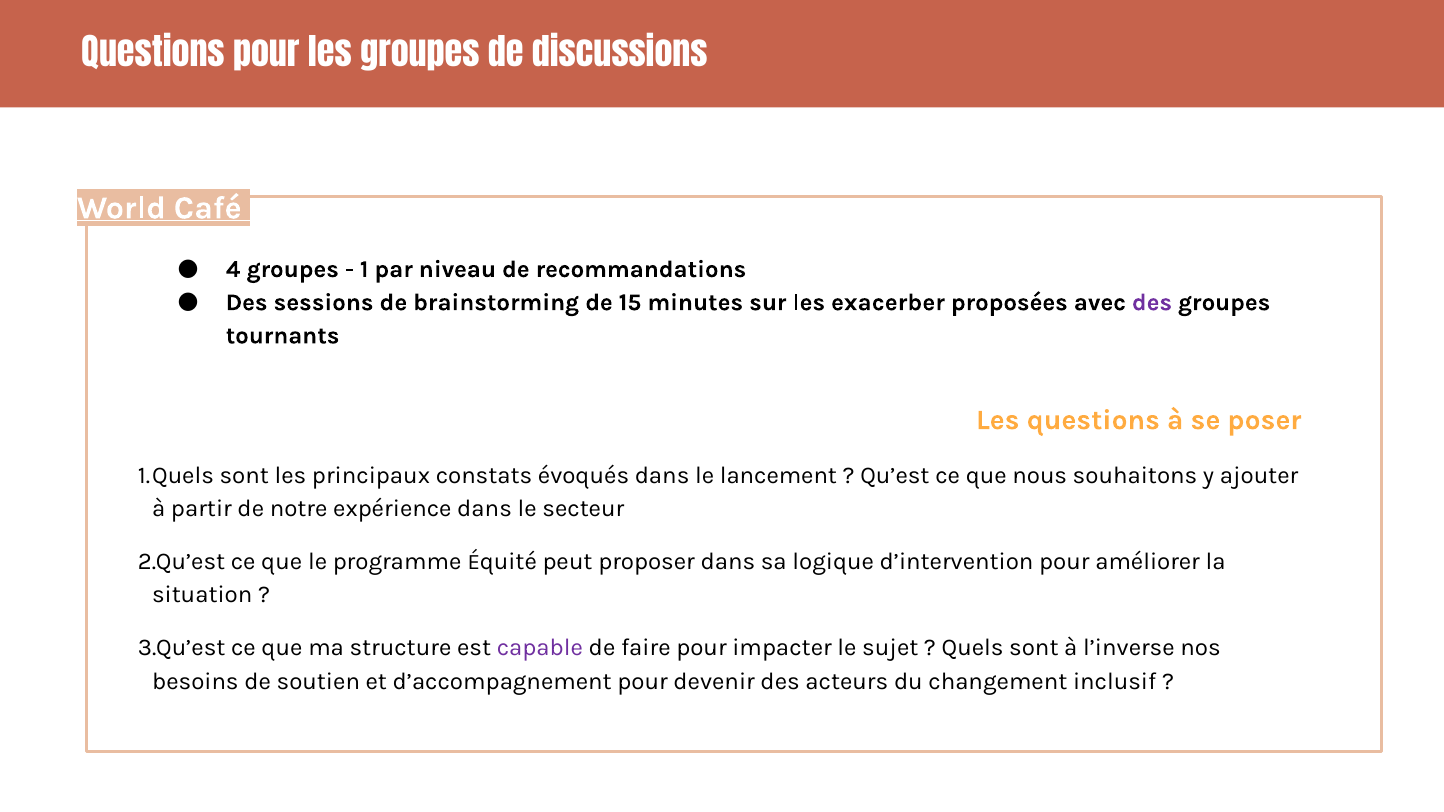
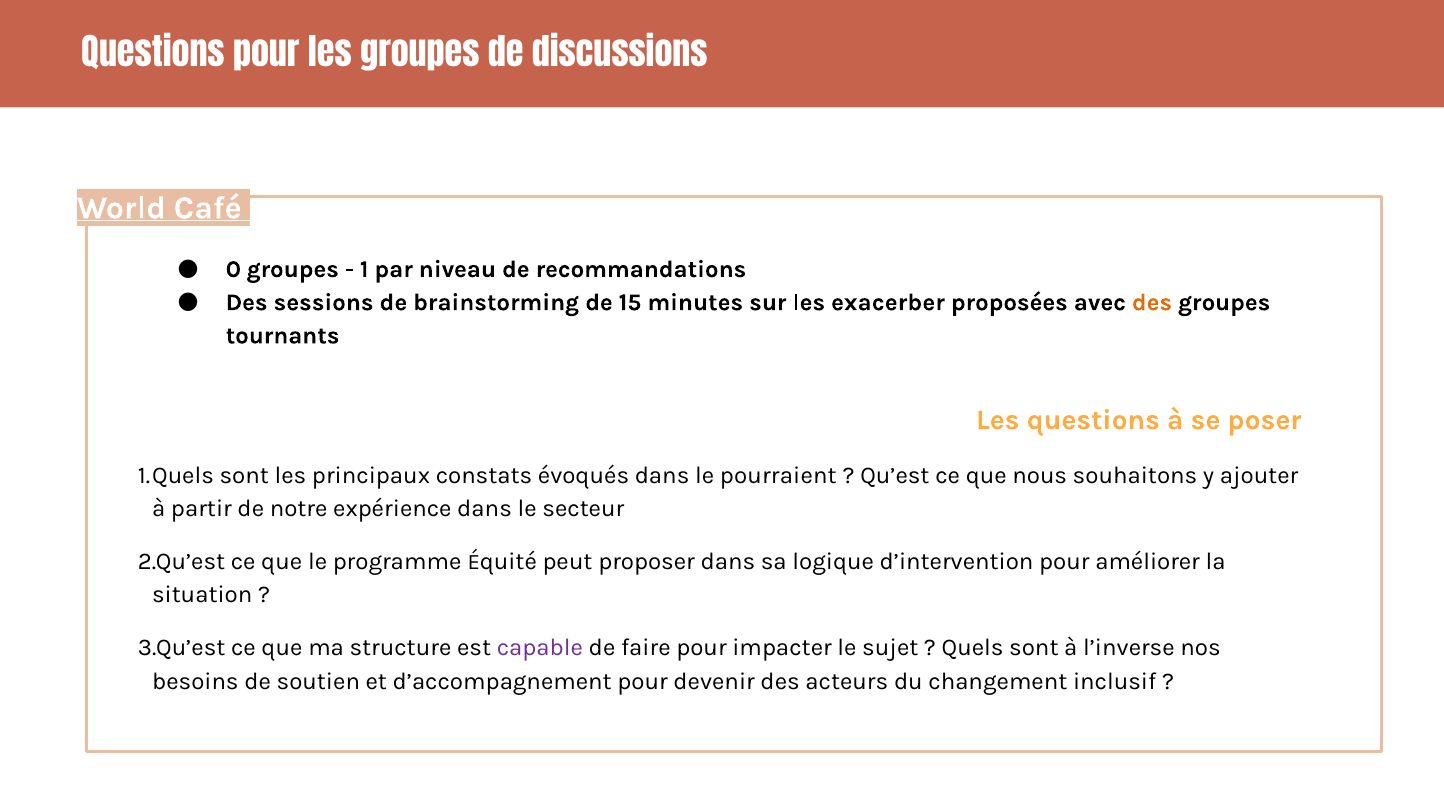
4: 4 -> 0 (233, 269)
des colour: purple -> orange (1152, 302)
lancement: lancement -> pourraient (778, 475)
